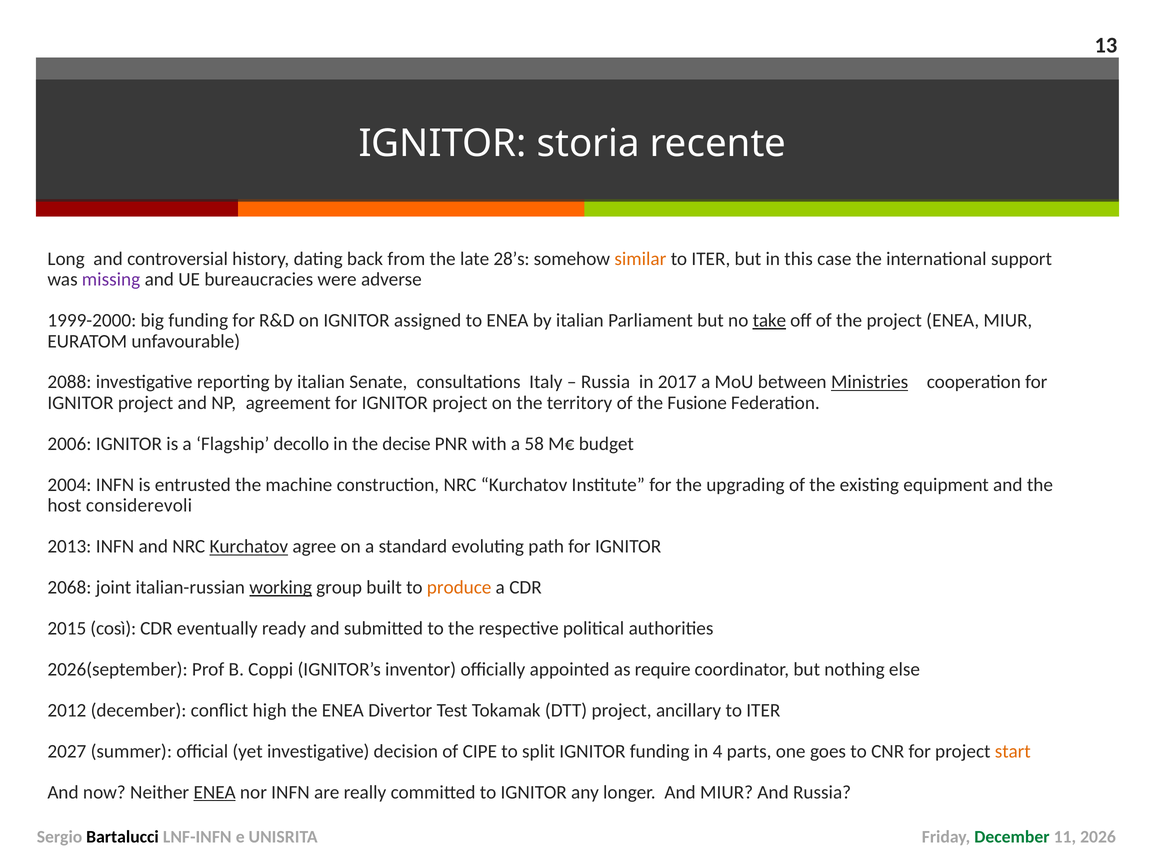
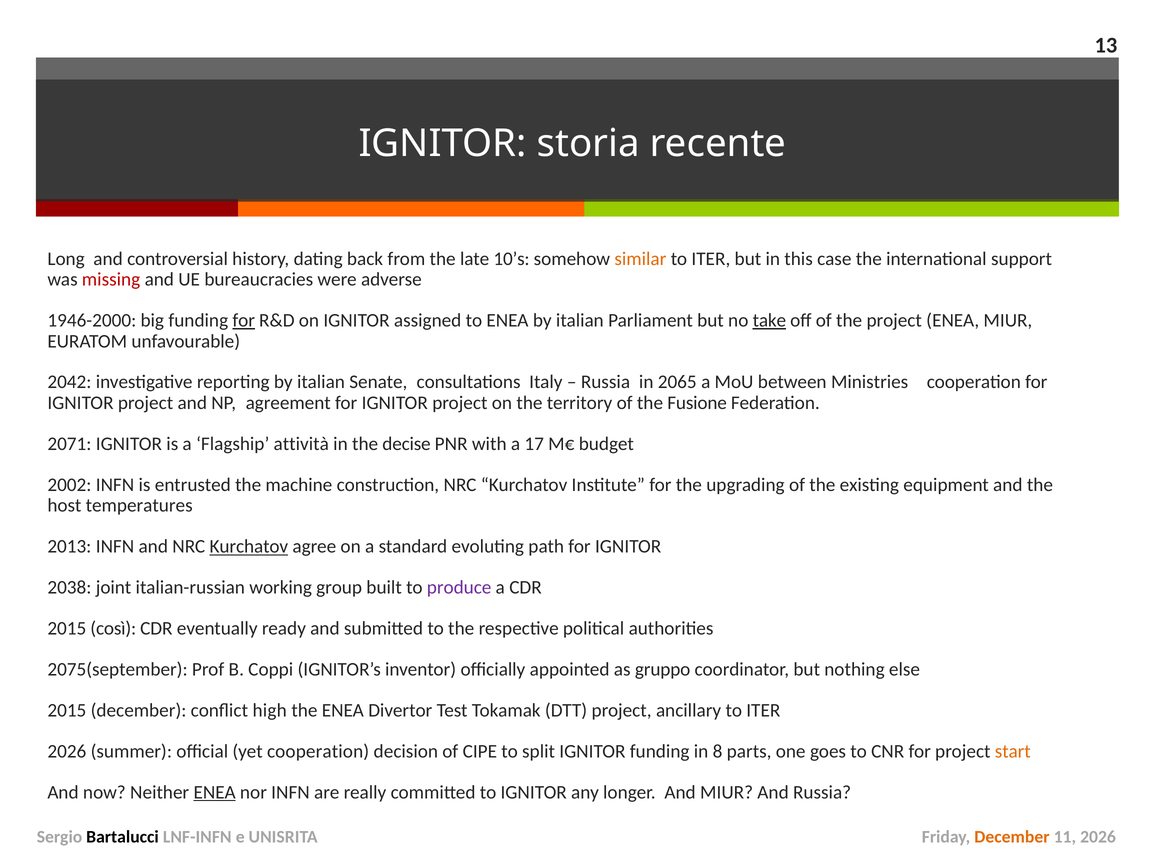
28’s: 28’s -> 10’s (512, 259)
missing colour: purple -> red (111, 280)
1999-2000: 1999-2000 -> 1946-2000 (92, 321)
for underline: none -> present (244, 321)
2088: 2088 -> 2042 (69, 382)
2017: 2017 -> 2065 (677, 382)
Ministries underline: present -> none (870, 382)
2006: 2006 -> 2071 (69, 444)
decollo: decollo -> attività (301, 444)
58: 58 -> 17 (534, 444)
2004: 2004 -> 2002 (69, 485)
considerevoli: considerevoli -> temperatures (139, 506)
2068: 2068 -> 2038 (69, 588)
working underline: present -> none (281, 588)
produce colour: orange -> purple (459, 588)
2026(september: 2026(september -> 2075(september (118, 670)
require: require -> gruppo (663, 670)
2012: 2012 -> 2015 (67, 711)
2027: 2027 -> 2026 (67, 752)
yet investigative: investigative -> cooperation (318, 752)
4: 4 -> 8 (717, 752)
December colour: green -> orange (1012, 837)
